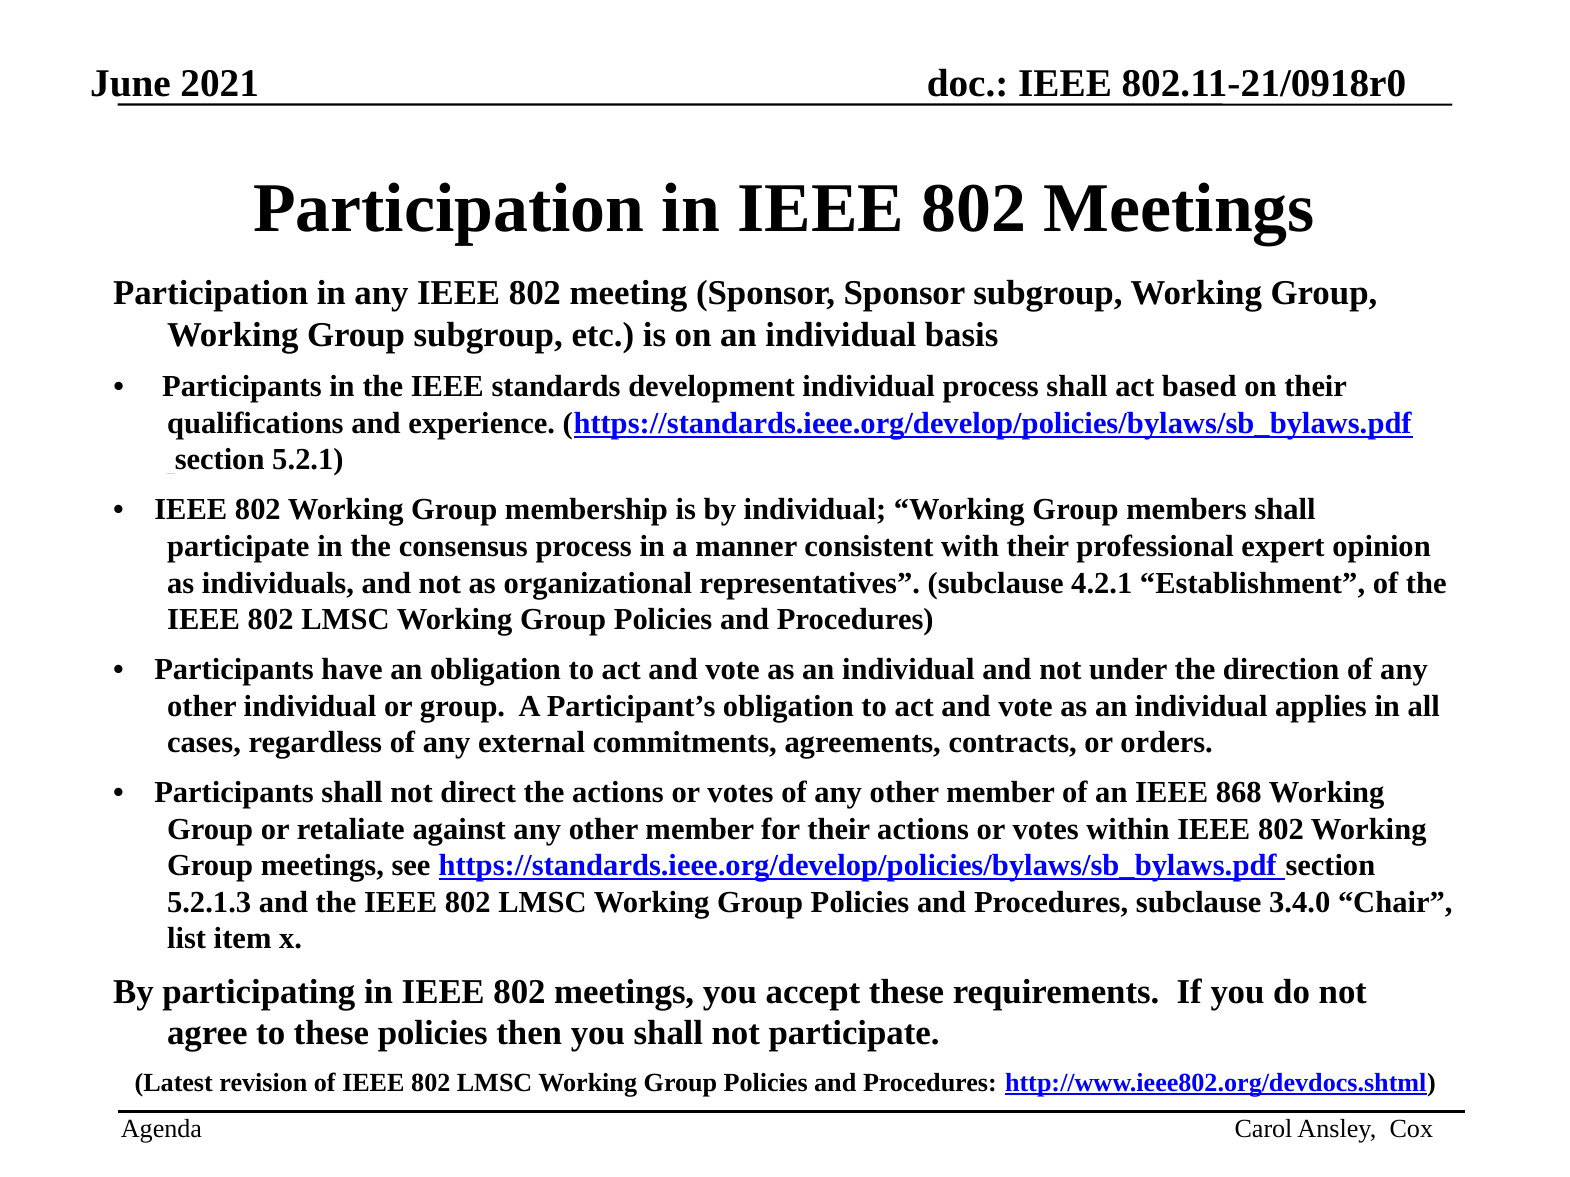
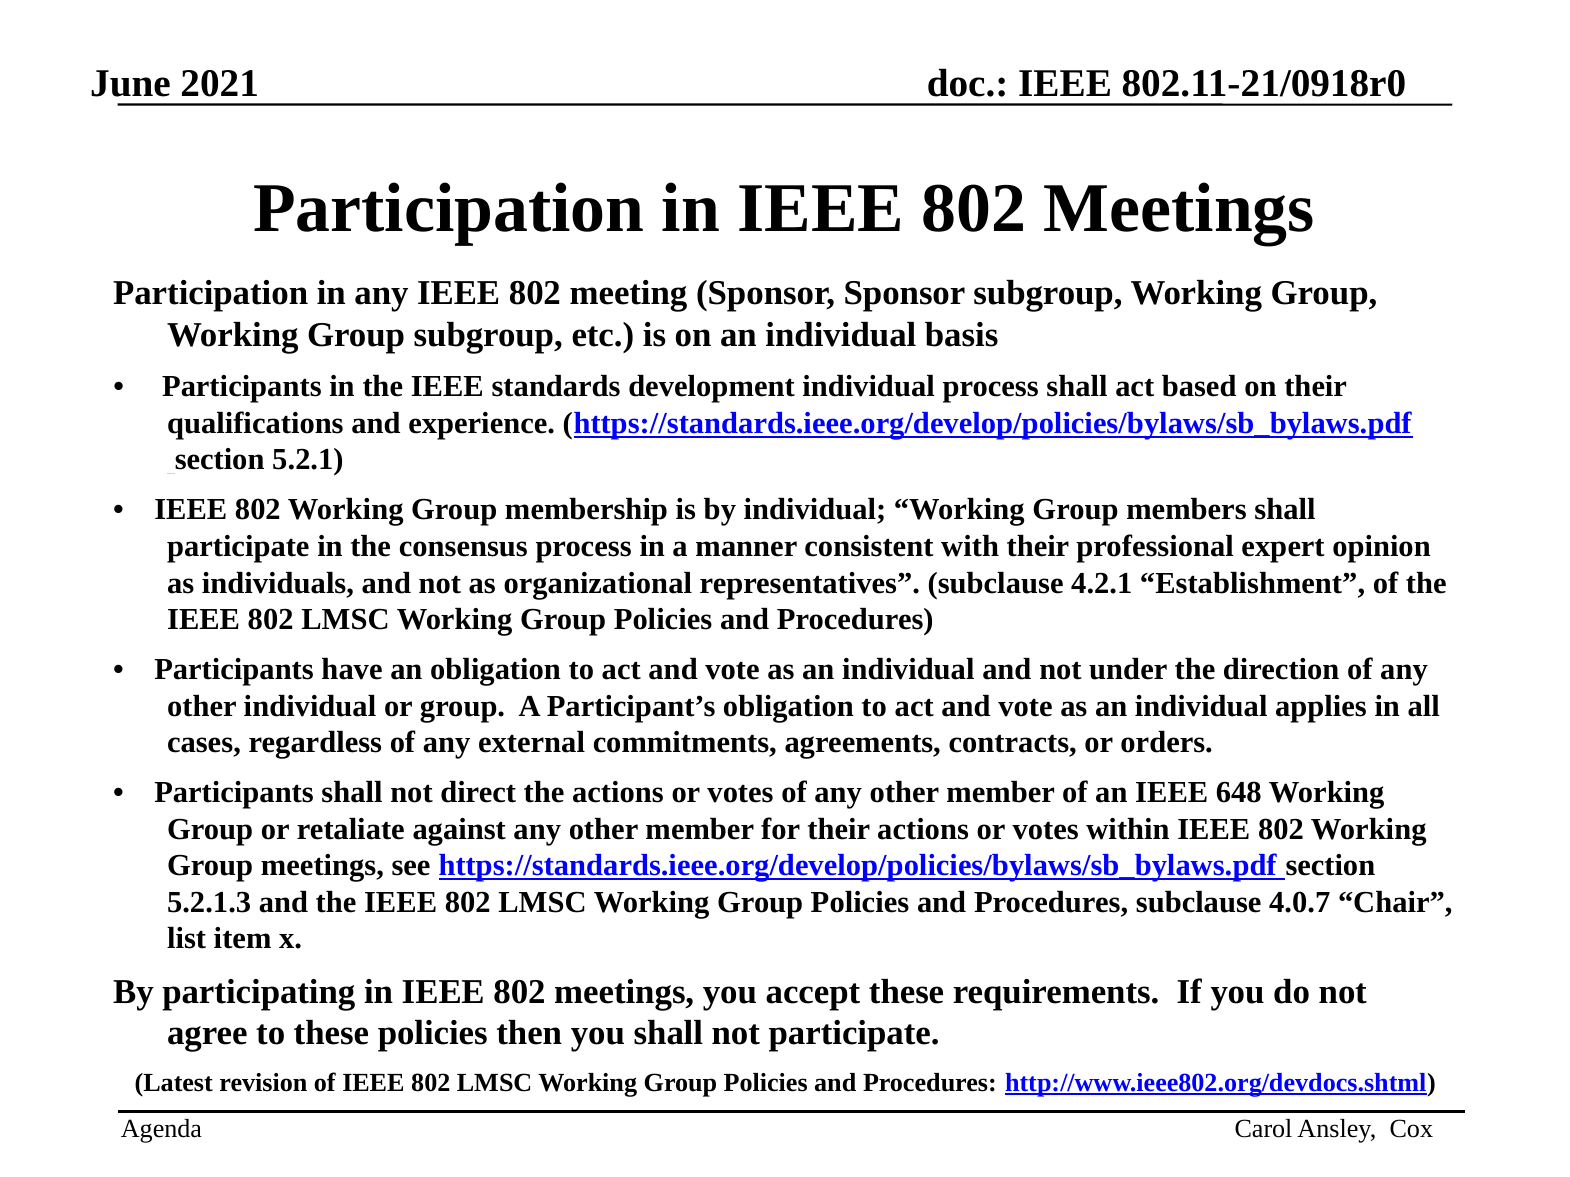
868: 868 -> 648 (1239, 793)
3.4.0: 3.4.0 -> 4.0.7 (1300, 903)
